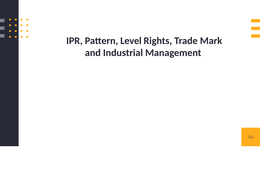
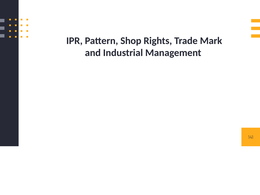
Level: Level -> Shop (131, 41)
